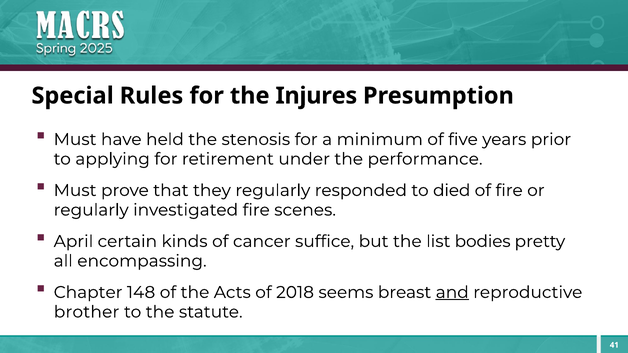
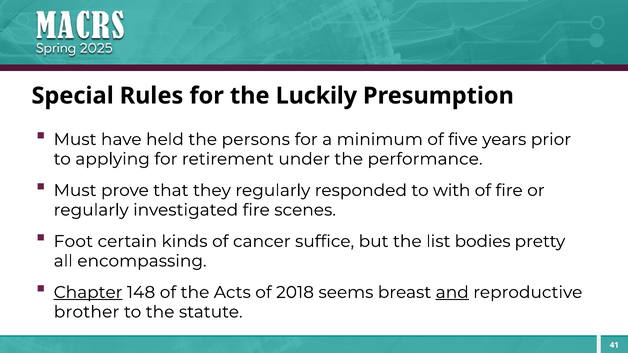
Injures: Injures -> Luckily (316, 96)
stenosis: stenosis -> persons (256, 140)
died: died -> with (452, 191)
April: April -> Foot (73, 242)
Chapter underline: none -> present (88, 293)
